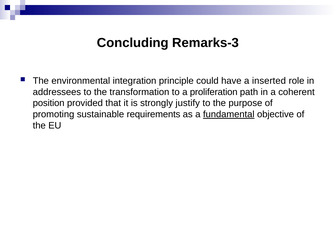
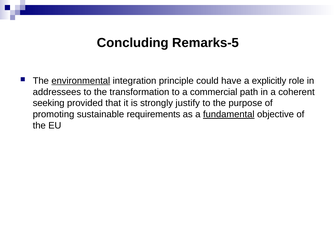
Remarks-3: Remarks-3 -> Remarks-5 (206, 43)
environmental underline: none -> present (81, 81)
inserted: inserted -> explicitly (269, 81)
proliferation: proliferation -> commercial (214, 92)
position: position -> seeking (49, 103)
